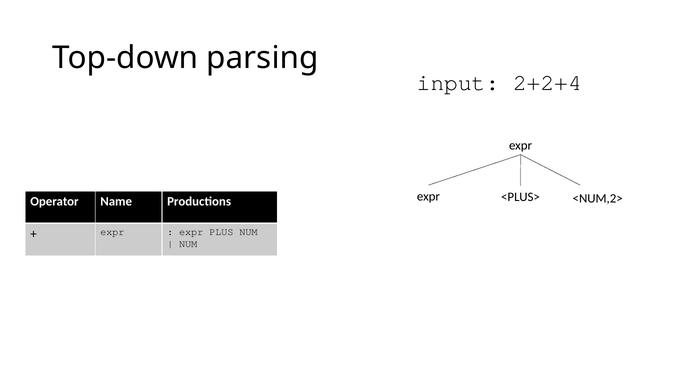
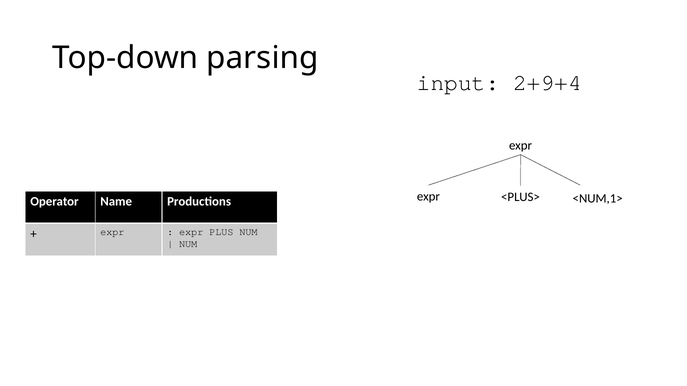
2+2+4: 2+2+4 -> 2+9+4 (547, 83)
<NUM,2>: <NUM,2> -> <NUM,1> (598, 199)
